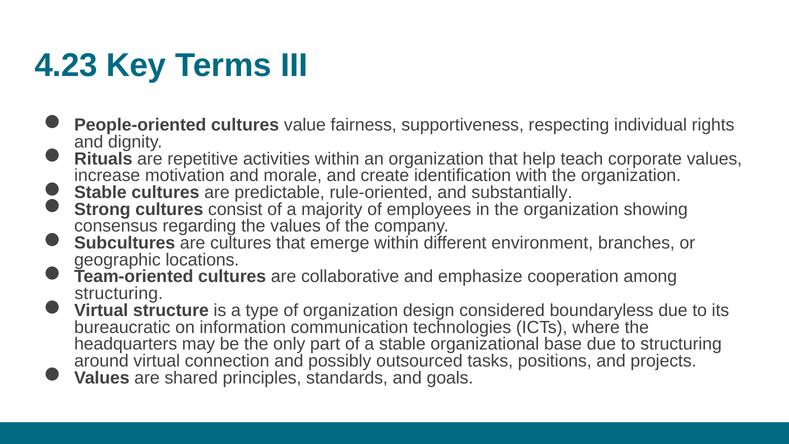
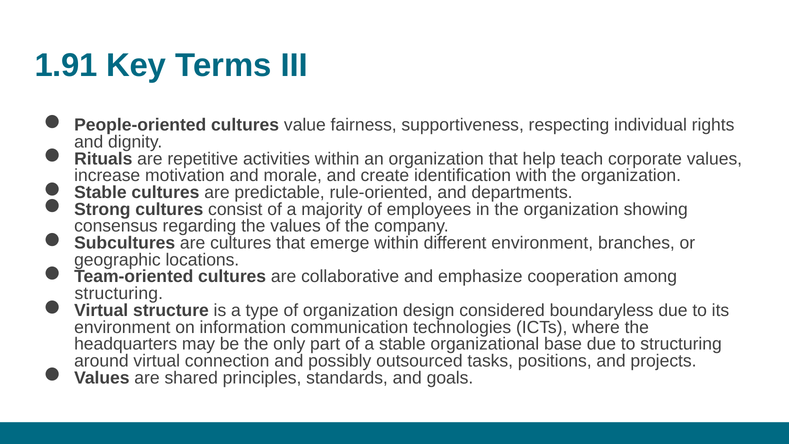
4.23: 4.23 -> 1.91 (66, 65)
substantially: substantially -> departments (522, 192)
bureaucratic: bureaucratic -> environment (122, 327)
